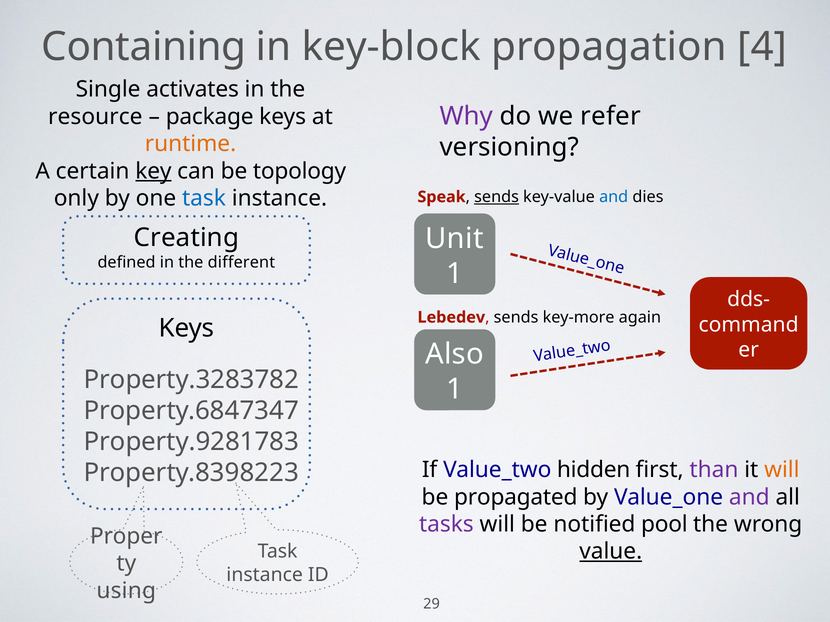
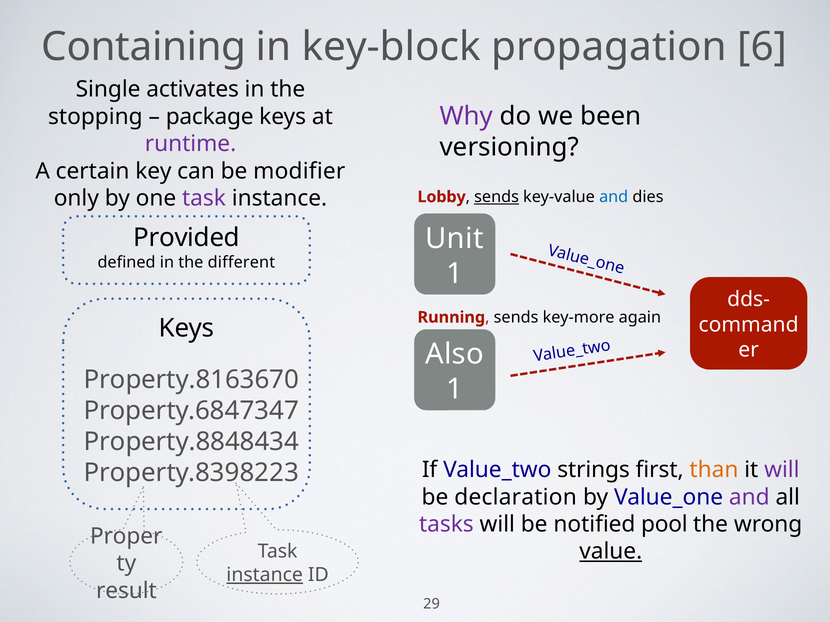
4: 4 -> 6 (762, 47)
refer: refer -> been (611, 116)
resource: resource -> stopping (95, 117)
runtime colour: orange -> purple (191, 144)
key underline: present -> none (153, 171)
topology: topology -> modifier (299, 171)
task colour: blue -> purple (204, 198)
Speak: Speak -> Lobby (442, 197)
Creating: Creating -> Provided (187, 238)
Lebedev: Lebedev -> Running (451, 318)
Property.3283782: Property.3283782 -> Property.8163670 (191, 380)
Property.9281783: Property.9281783 -> Property.8848434 (191, 442)
hidden: hidden -> strings (594, 470)
than colour: purple -> orange (714, 470)
will colour: orange -> purple (782, 470)
propagated: propagated -> declaration (516, 497)
instance underline: none -> present (265, 575)
using: using -> result (126, 591)
